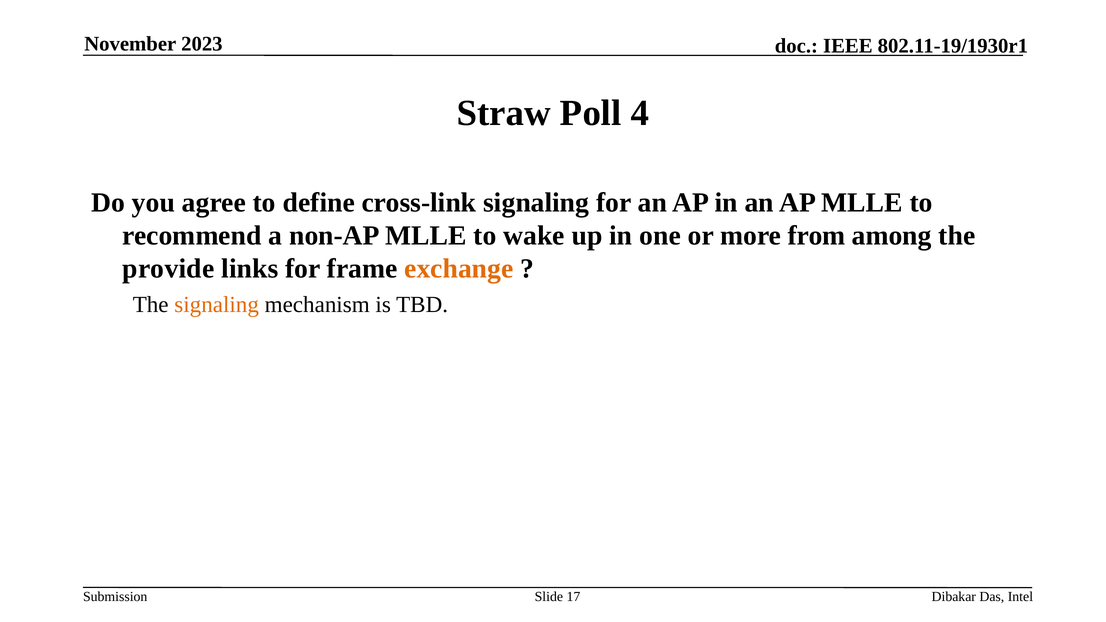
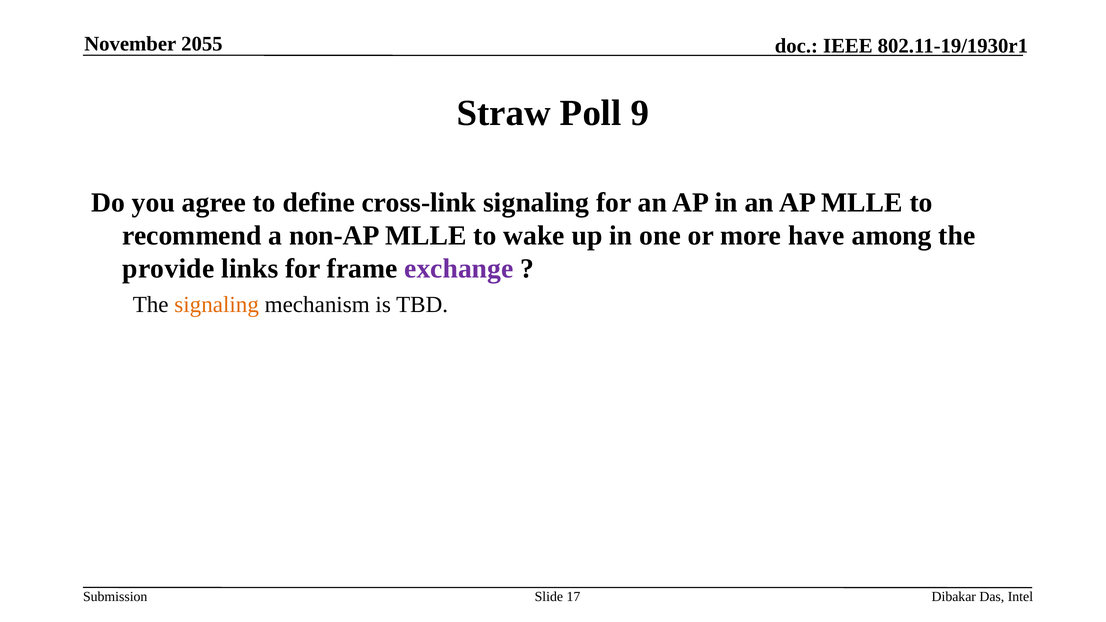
2023: 2023 -> 2055 (202, 44)
4: 4 -> 9 (640, 113)
from: from -> have (816, 236)
exchange colour: orange -> purple (459, 269)
